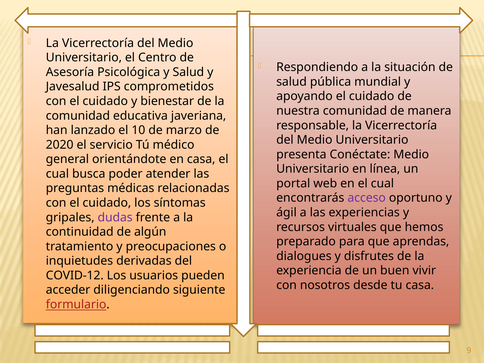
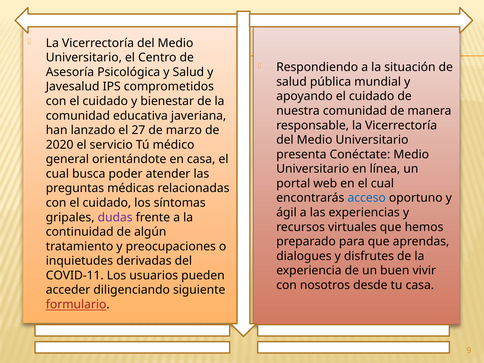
10: 10 -> 27 (138, 130)
acceso colour: purple -> blue (367, 198)
COVID-12: COVID-12 -> COVID-11 (75, 275)
